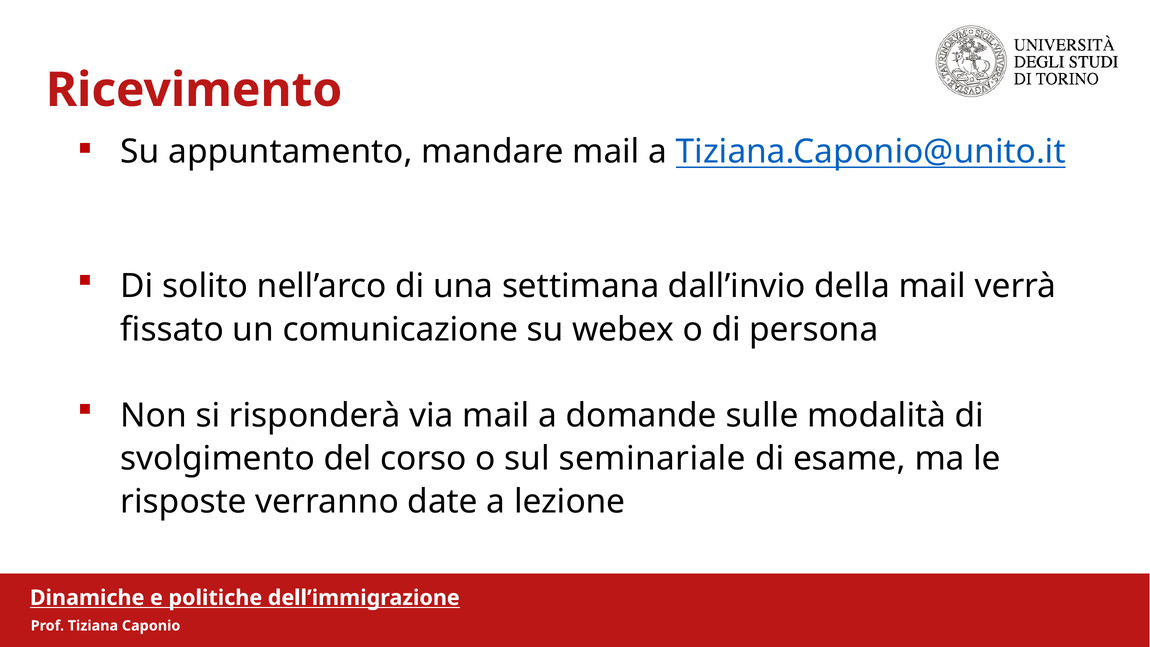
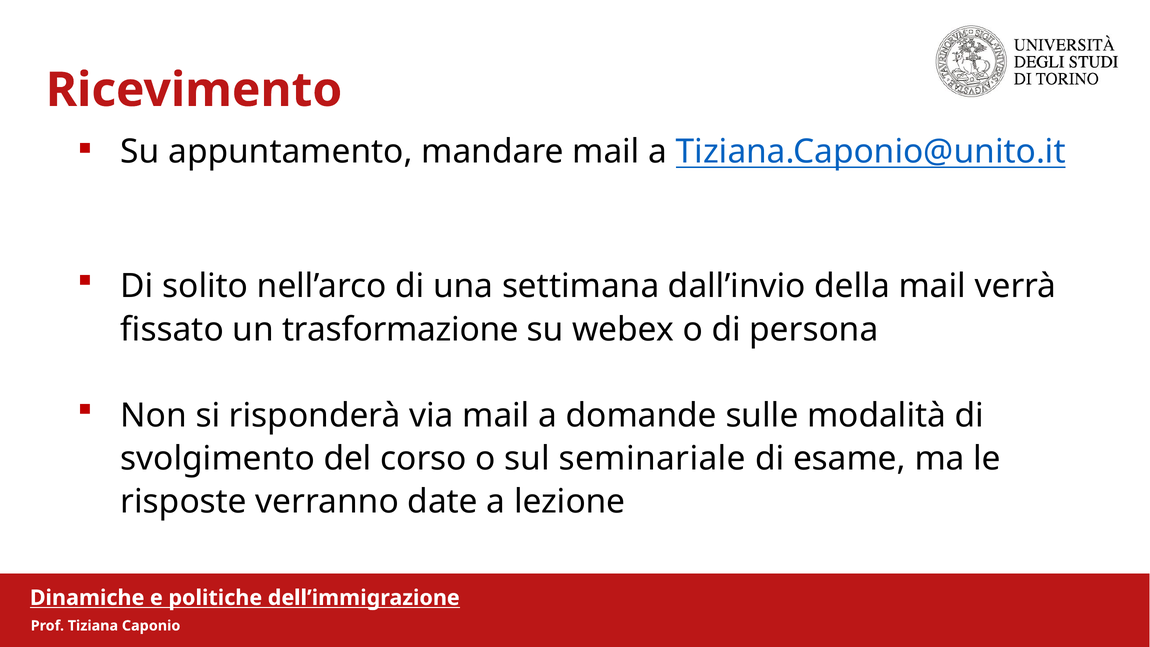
comunicazione: comunicazione -> trasformazione (400, 329)
